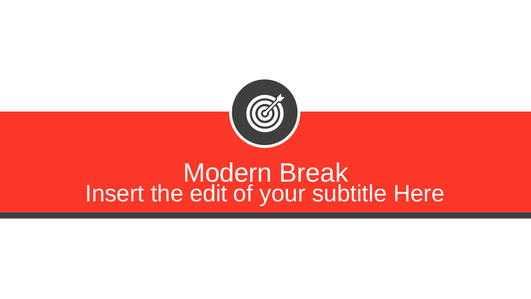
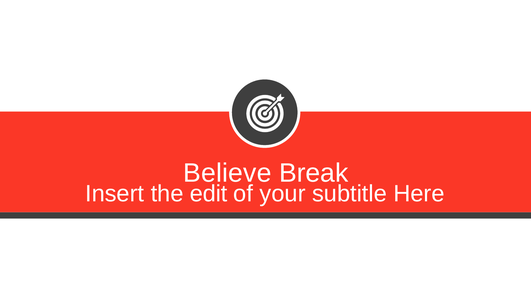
Modern: Modern -> Believe (227, 173)
